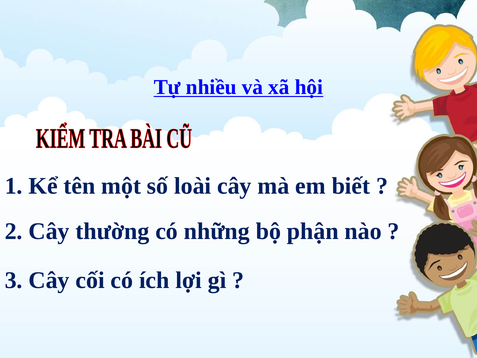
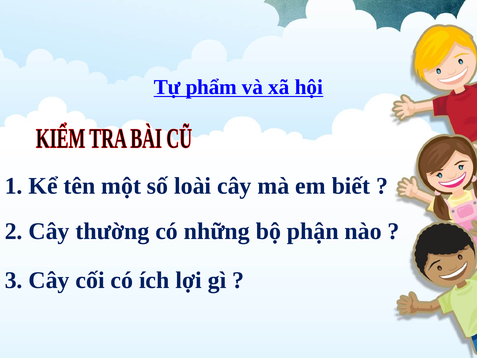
nhiều: nhiều -> phẩm (211, 87)
